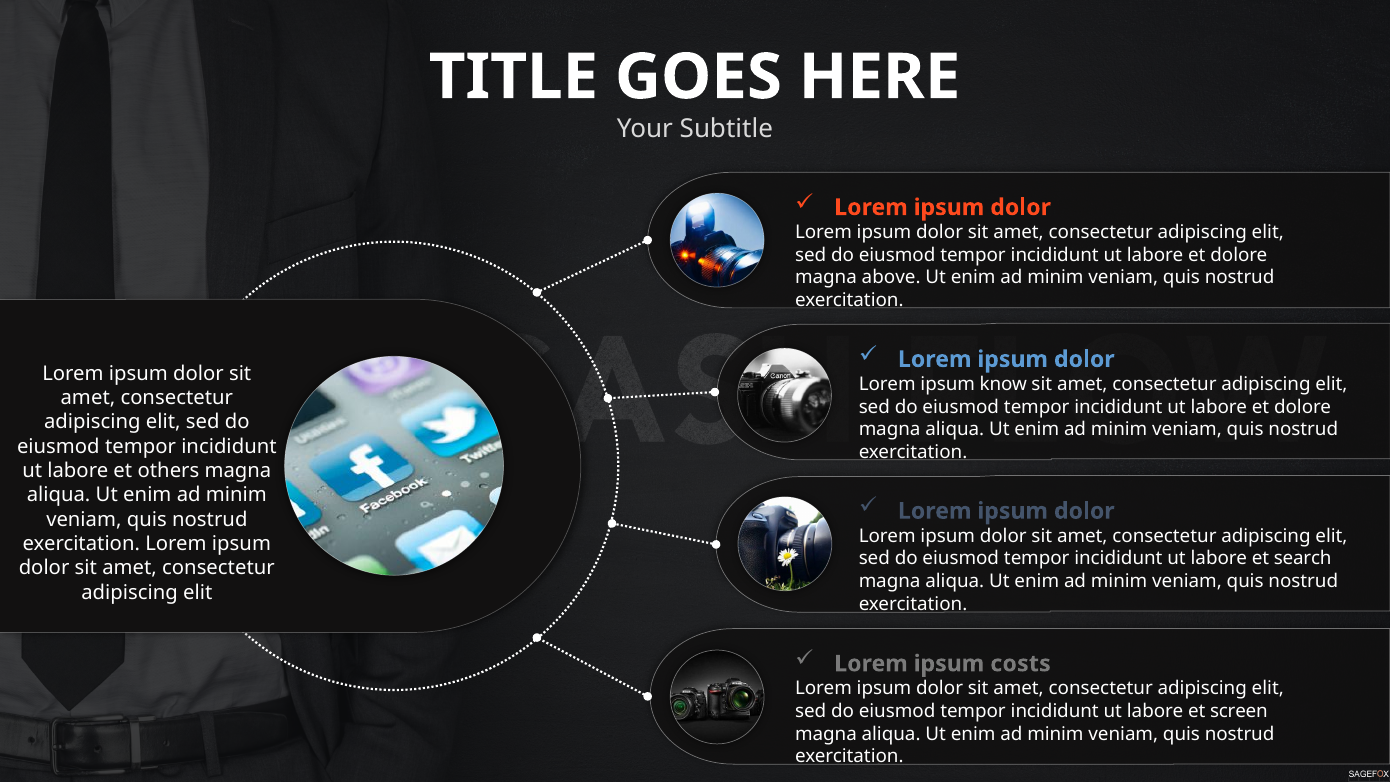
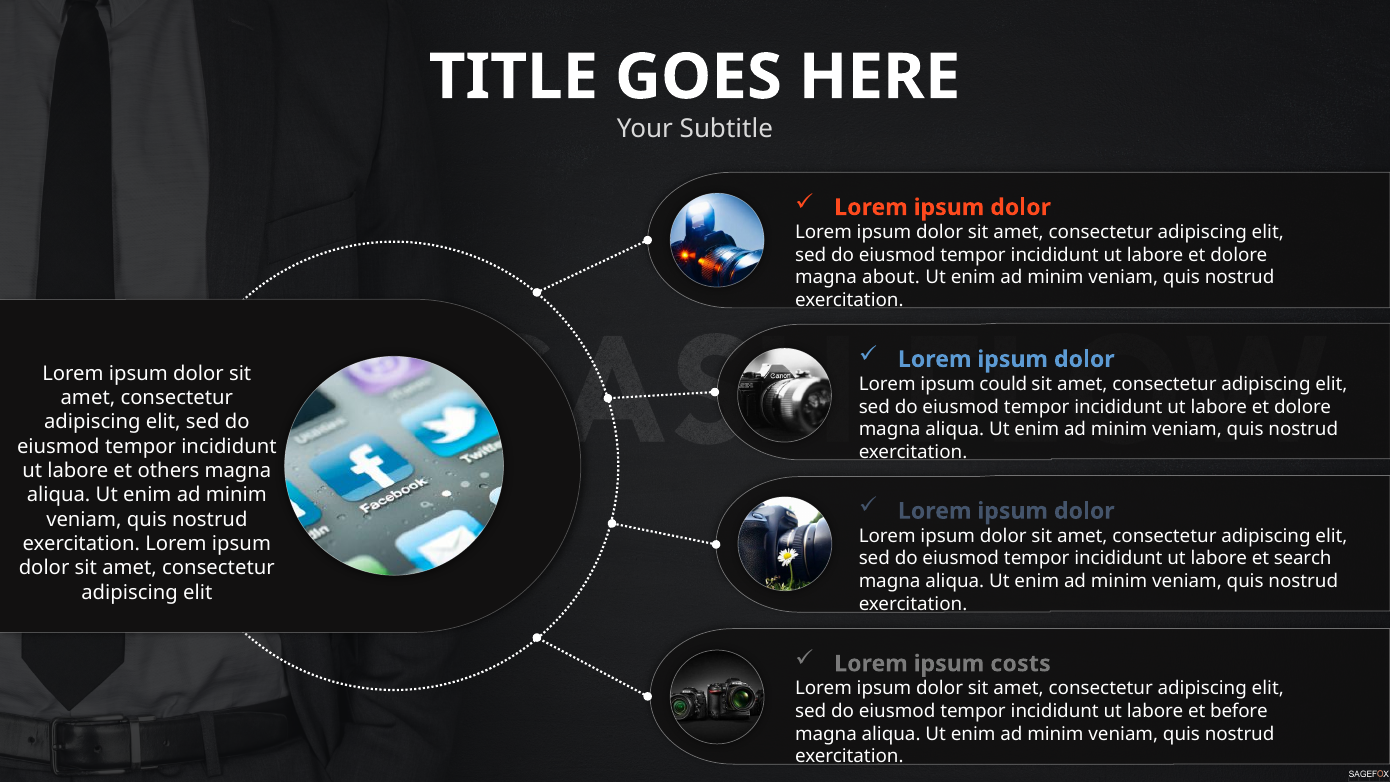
above: above -> about (891, 277)
know: know -> could (1003, 384)
screen: screen -> before (1239, 711)
